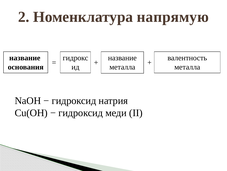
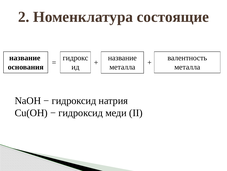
напрямую: напрямую -> состоящие (173, 17)
